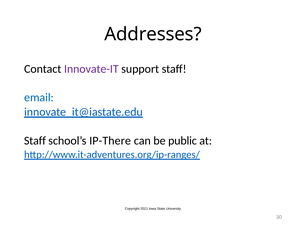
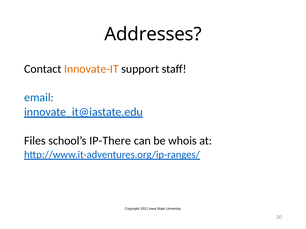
Innovate-IT colour: purple -> orange (91, 69)
Staff: Staff -> Files (35, 141)
public: public -> whois (182, 141)
